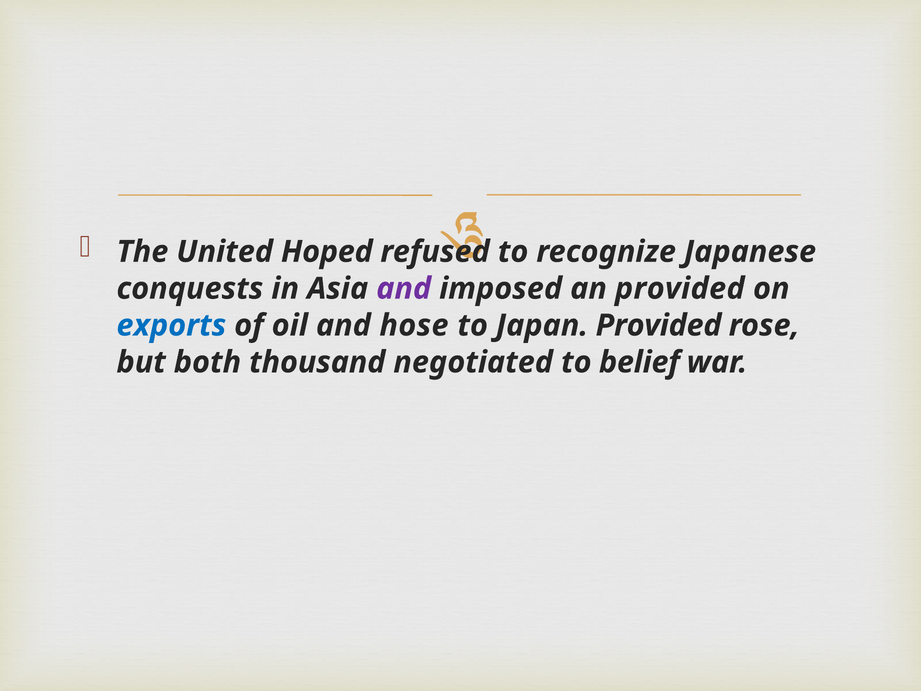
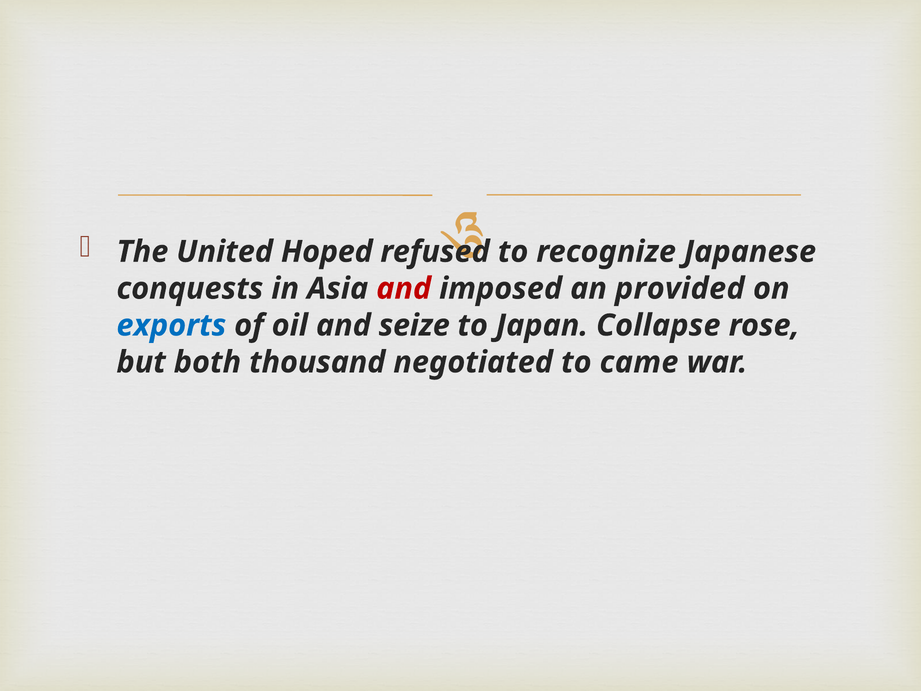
and colour: purple -> red (404, 288)
hose: hose -> seize (414, 325)
Japan Provided: Provided -> Collapse (658, 325)
belief: belief -> came (639, 362)
